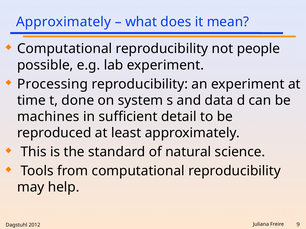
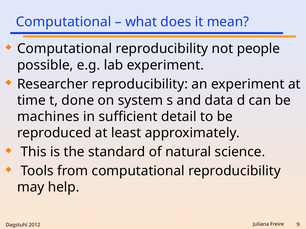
Approximately: Approximately -> Computational (64, 22)
Processing: Processing -> Researcher (53, 84)
